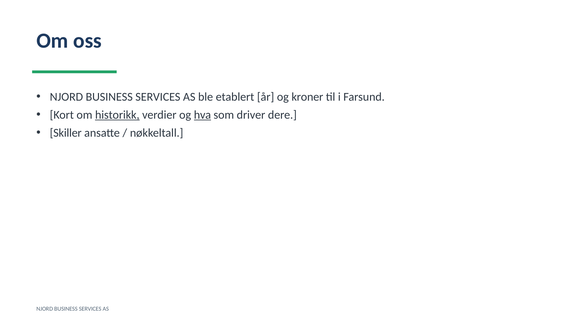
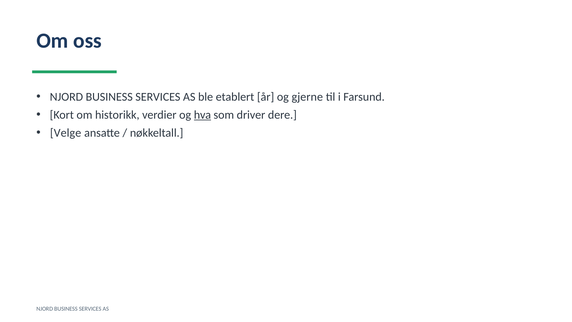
kroner: kroner -> gjerne (307, 97)
historikk underline: present -> none (117, 115)
Skiller: Skiller -> Velge (66, 133)
